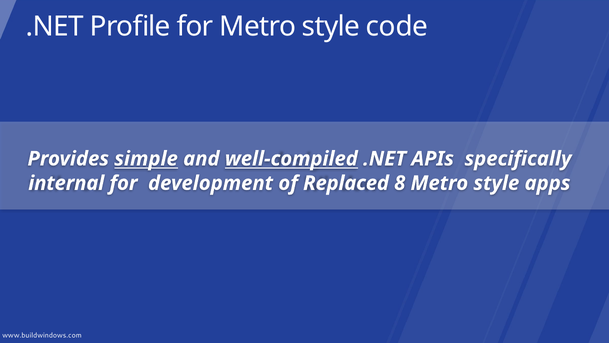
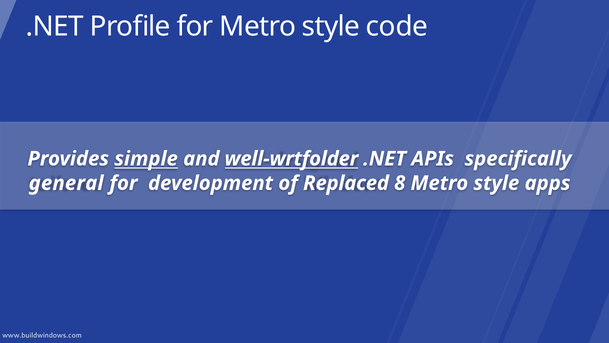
well-compiled: well-compiled -> well-wrtfolder (291, 159)
internal: internal -> general (66, 183)
